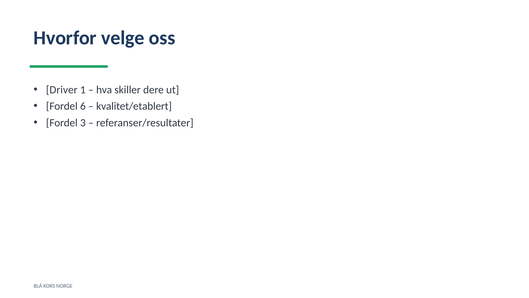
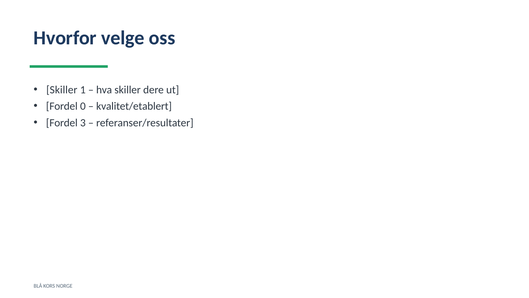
Driver: Driver -> Skiller (62, 90)
6: 6 -> 0 (83, 106)
